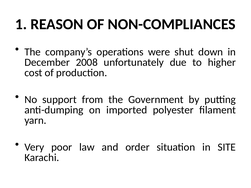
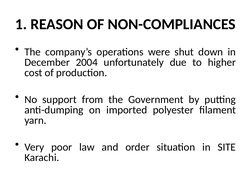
2008: 2008 -> 2004 (87, 62)
